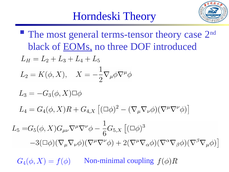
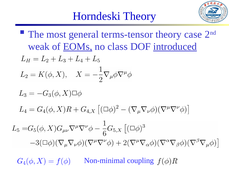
black: black -> weak (39, 47)
three: three -> class (118, 47)
introduced underline: none -> present (175, 47)
